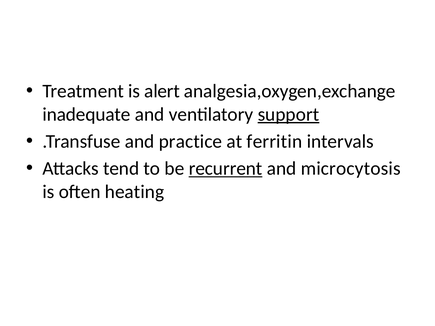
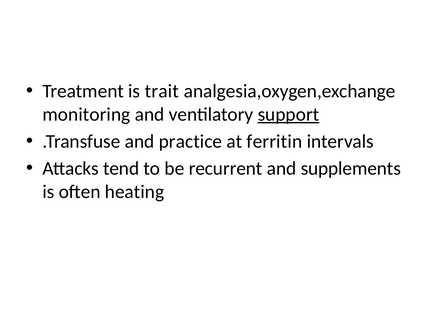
alert: alert -> trait (162, 91)
inadequate: inadequate -> monitoring (86, 114)
recurrent underline: present -> none (226, 169)
microcytosis: microcytosis -> supplements (351, 169)
